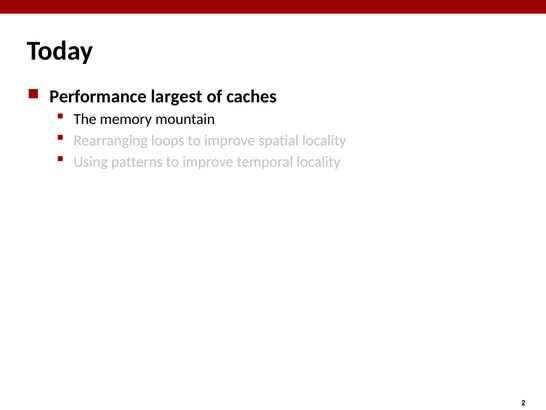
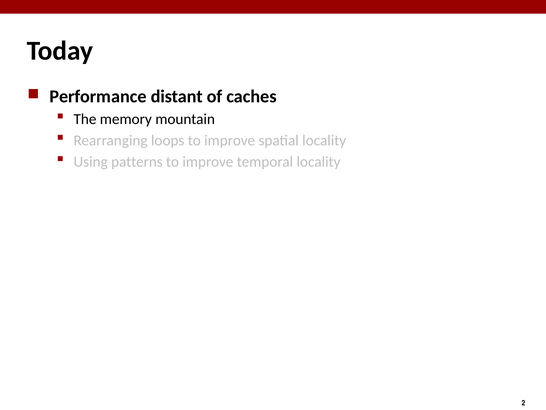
largest: largest -> distant (177, 96)
